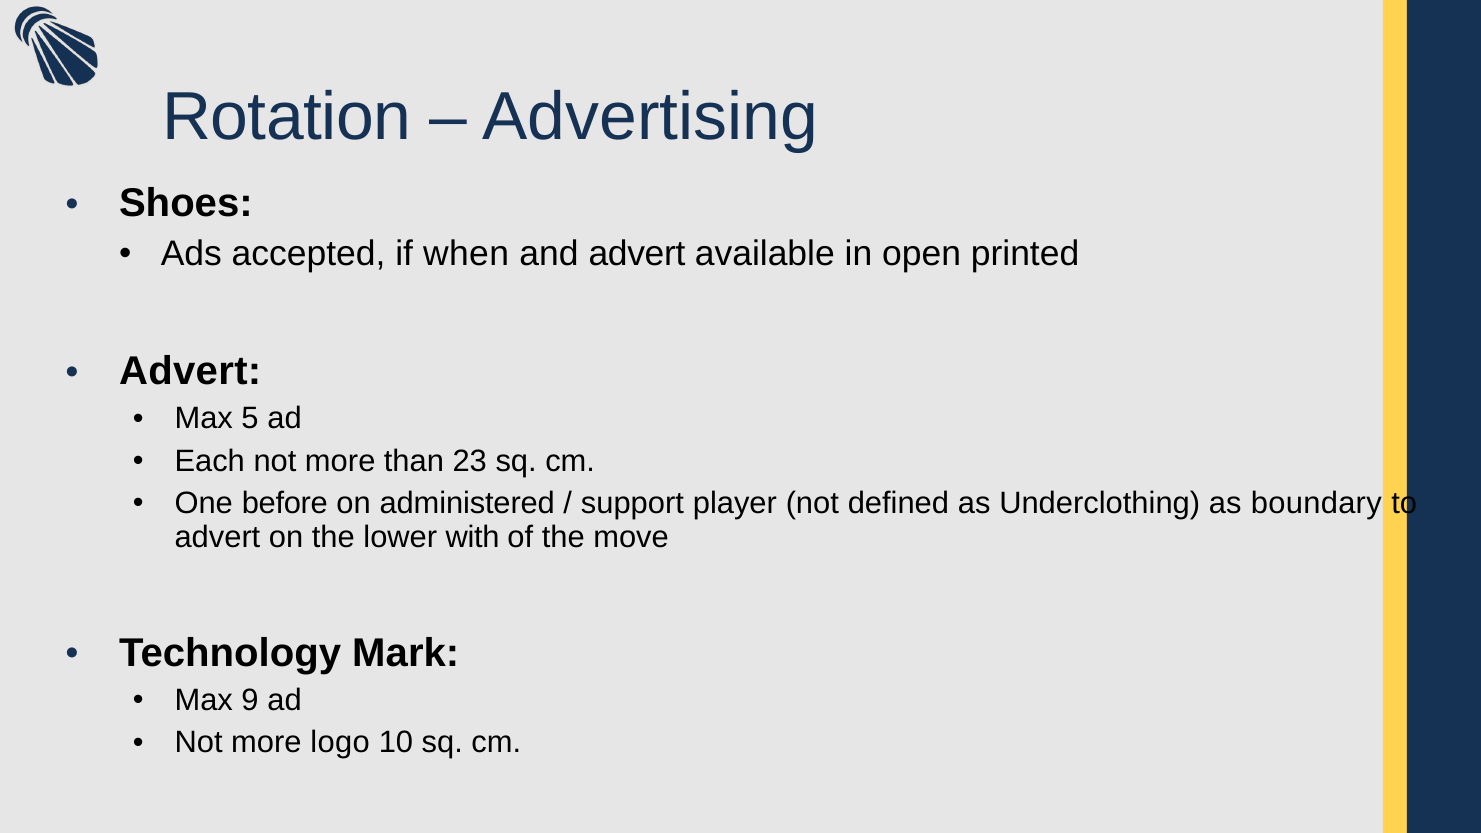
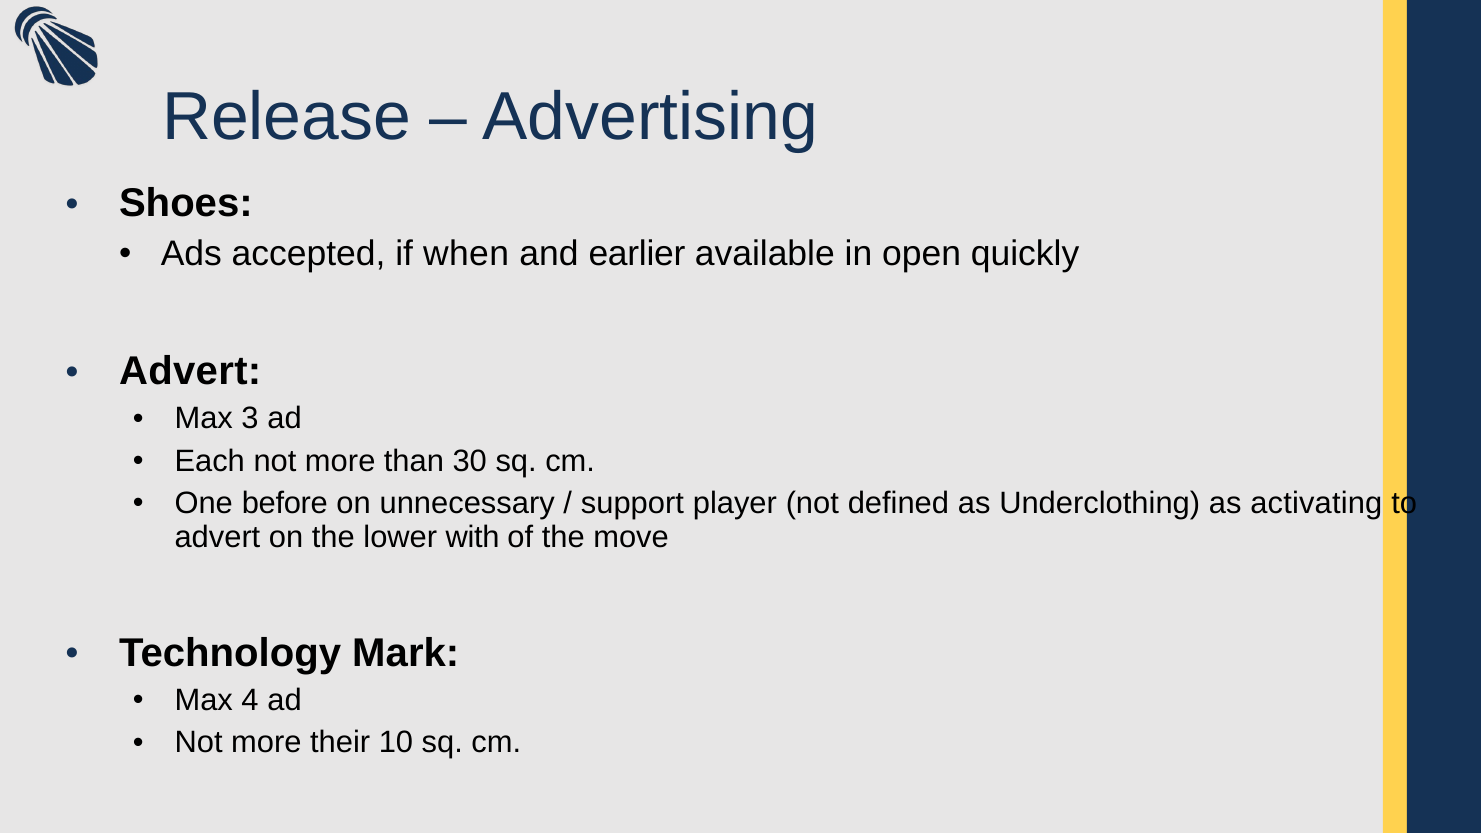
Rotation: Rotation -> Release (287, 118)
and advert: advert -> earlier (637, 253)
printed: printed -> quickly (1025, 253)
5: 5 -> 3 (250, 419)
23: 23 -> 30 (470, 461)
administered: administered -> unnecessary (467, 503)
boundary: boundary -> activating (1316, 503)
9: 9 -> 4 (250, 700)
logo: logo -> their (340, 742)
